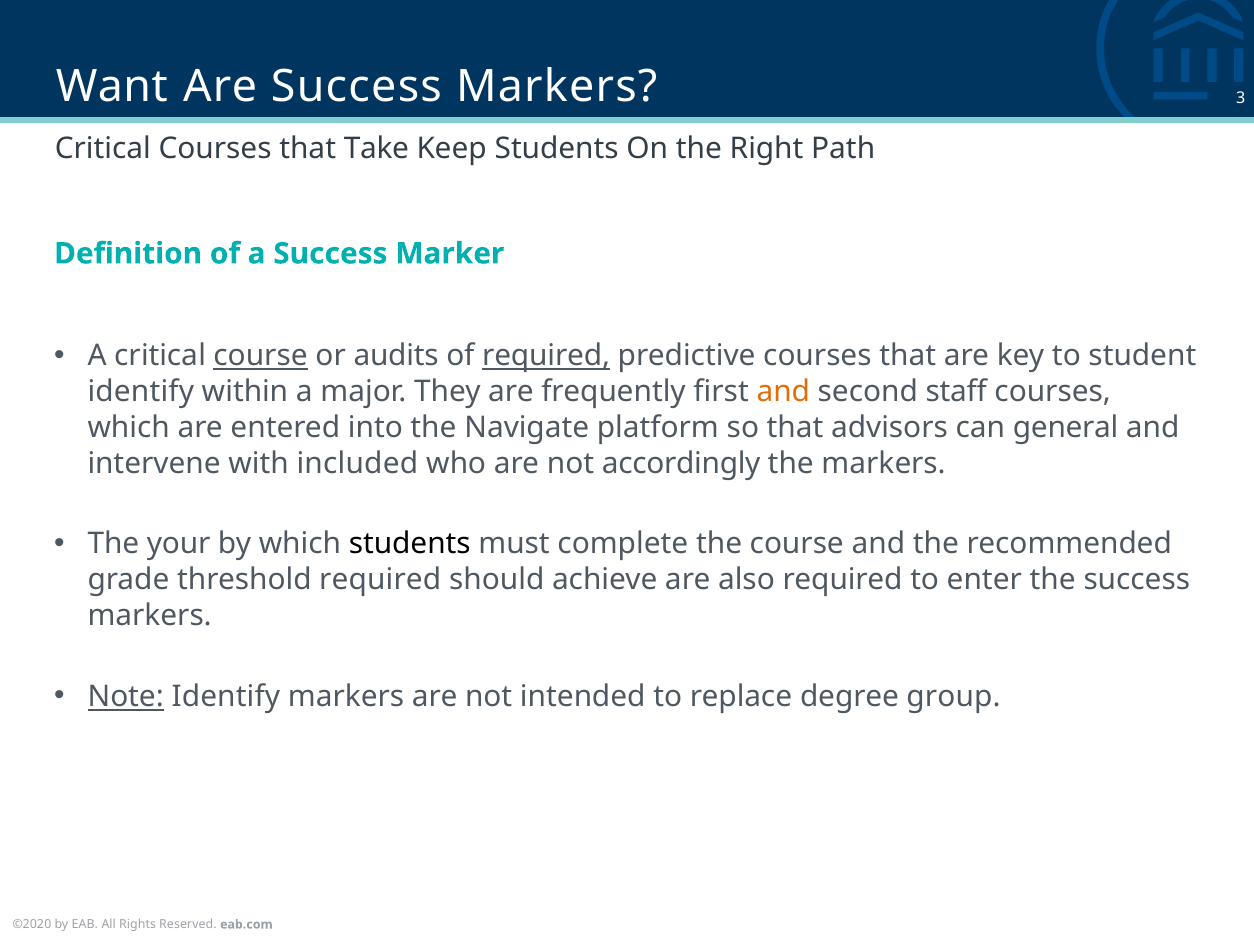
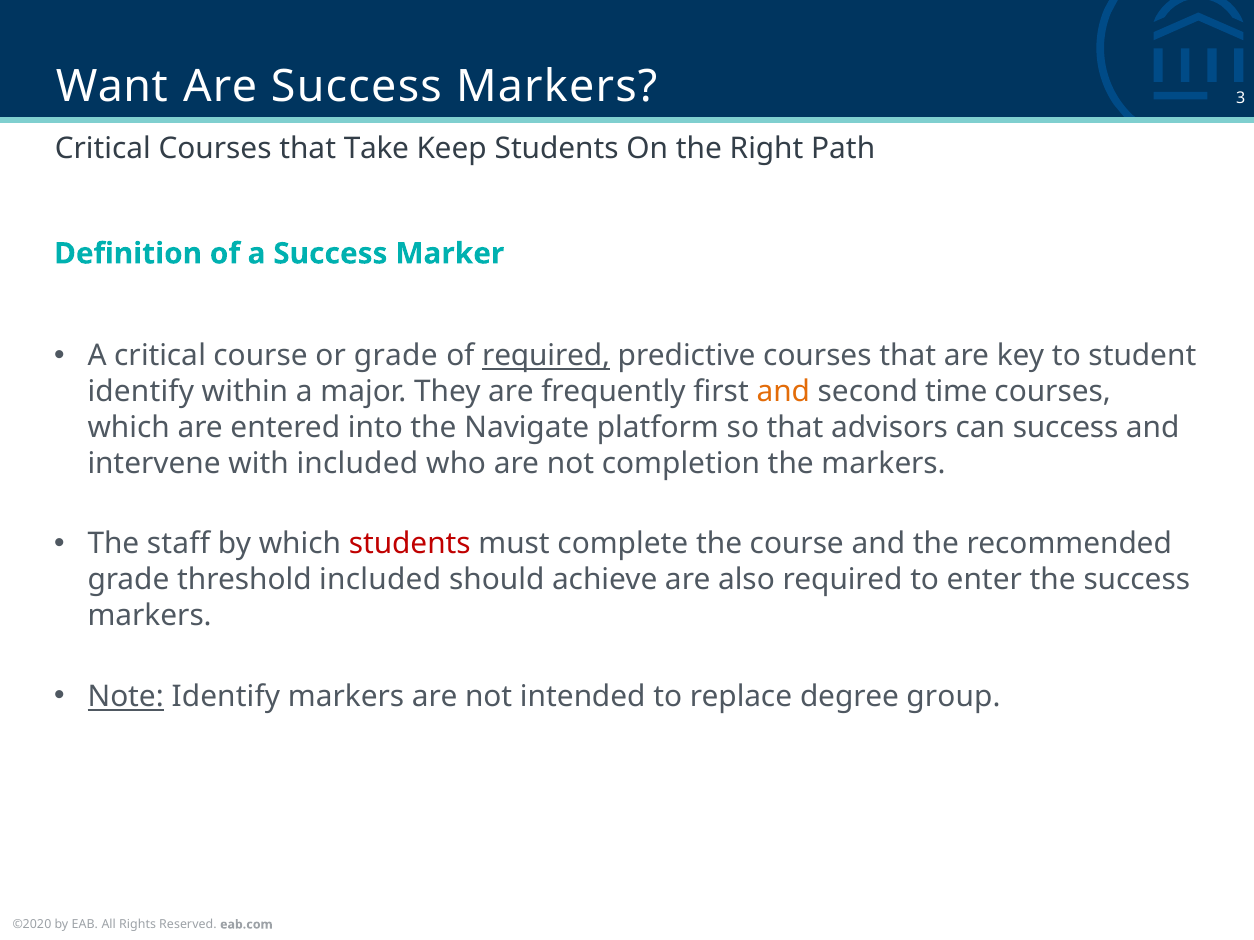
course underline: present -> none (261, 356)
or audits: audits -> grade (396, 356)
staff: staff -> time (956, 392)
can general: general -> success (1066, 428)
accordingly: accordingly -> completion (681, 464)
your: your -> staff (178, 544)
students colour: black -> red (410, 544)
threshold required: required -> included (380, 580)
